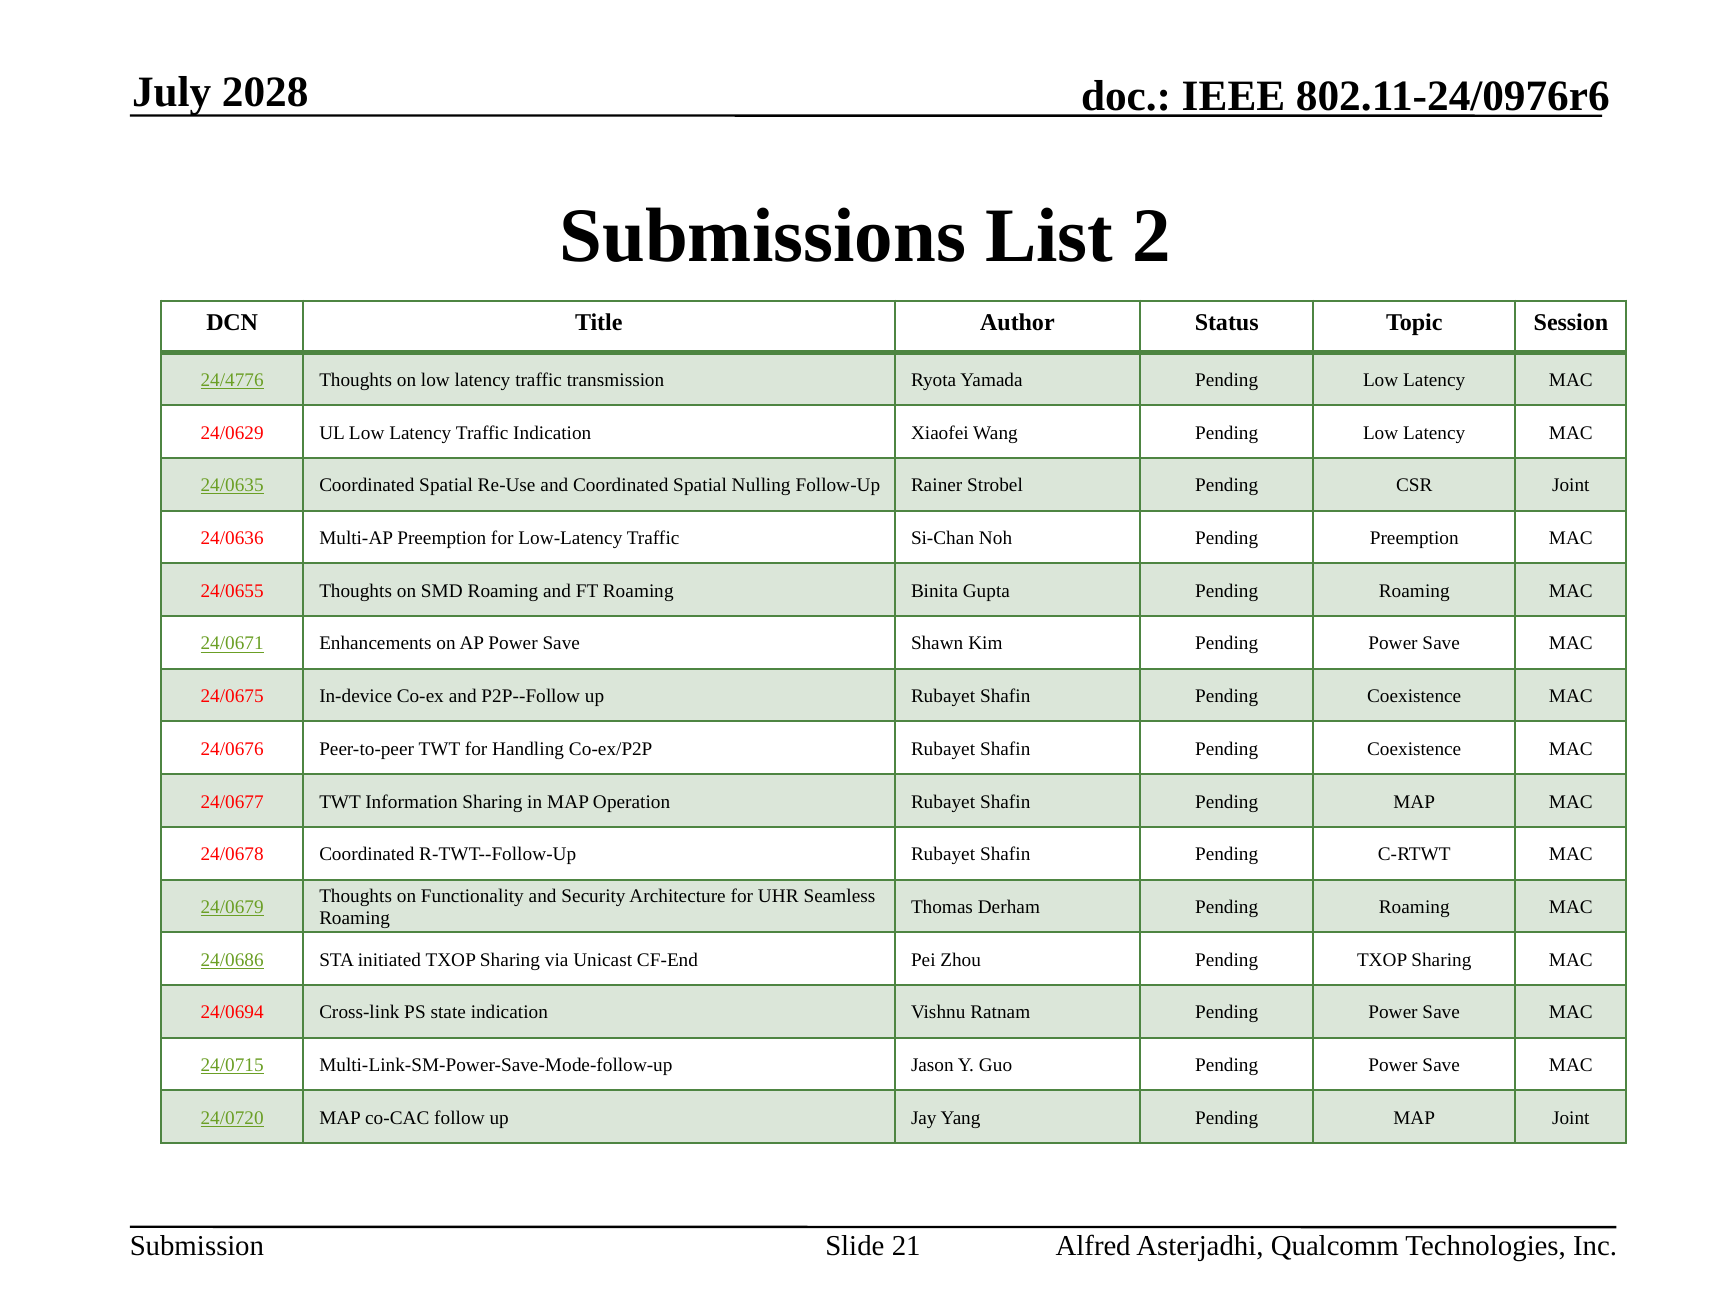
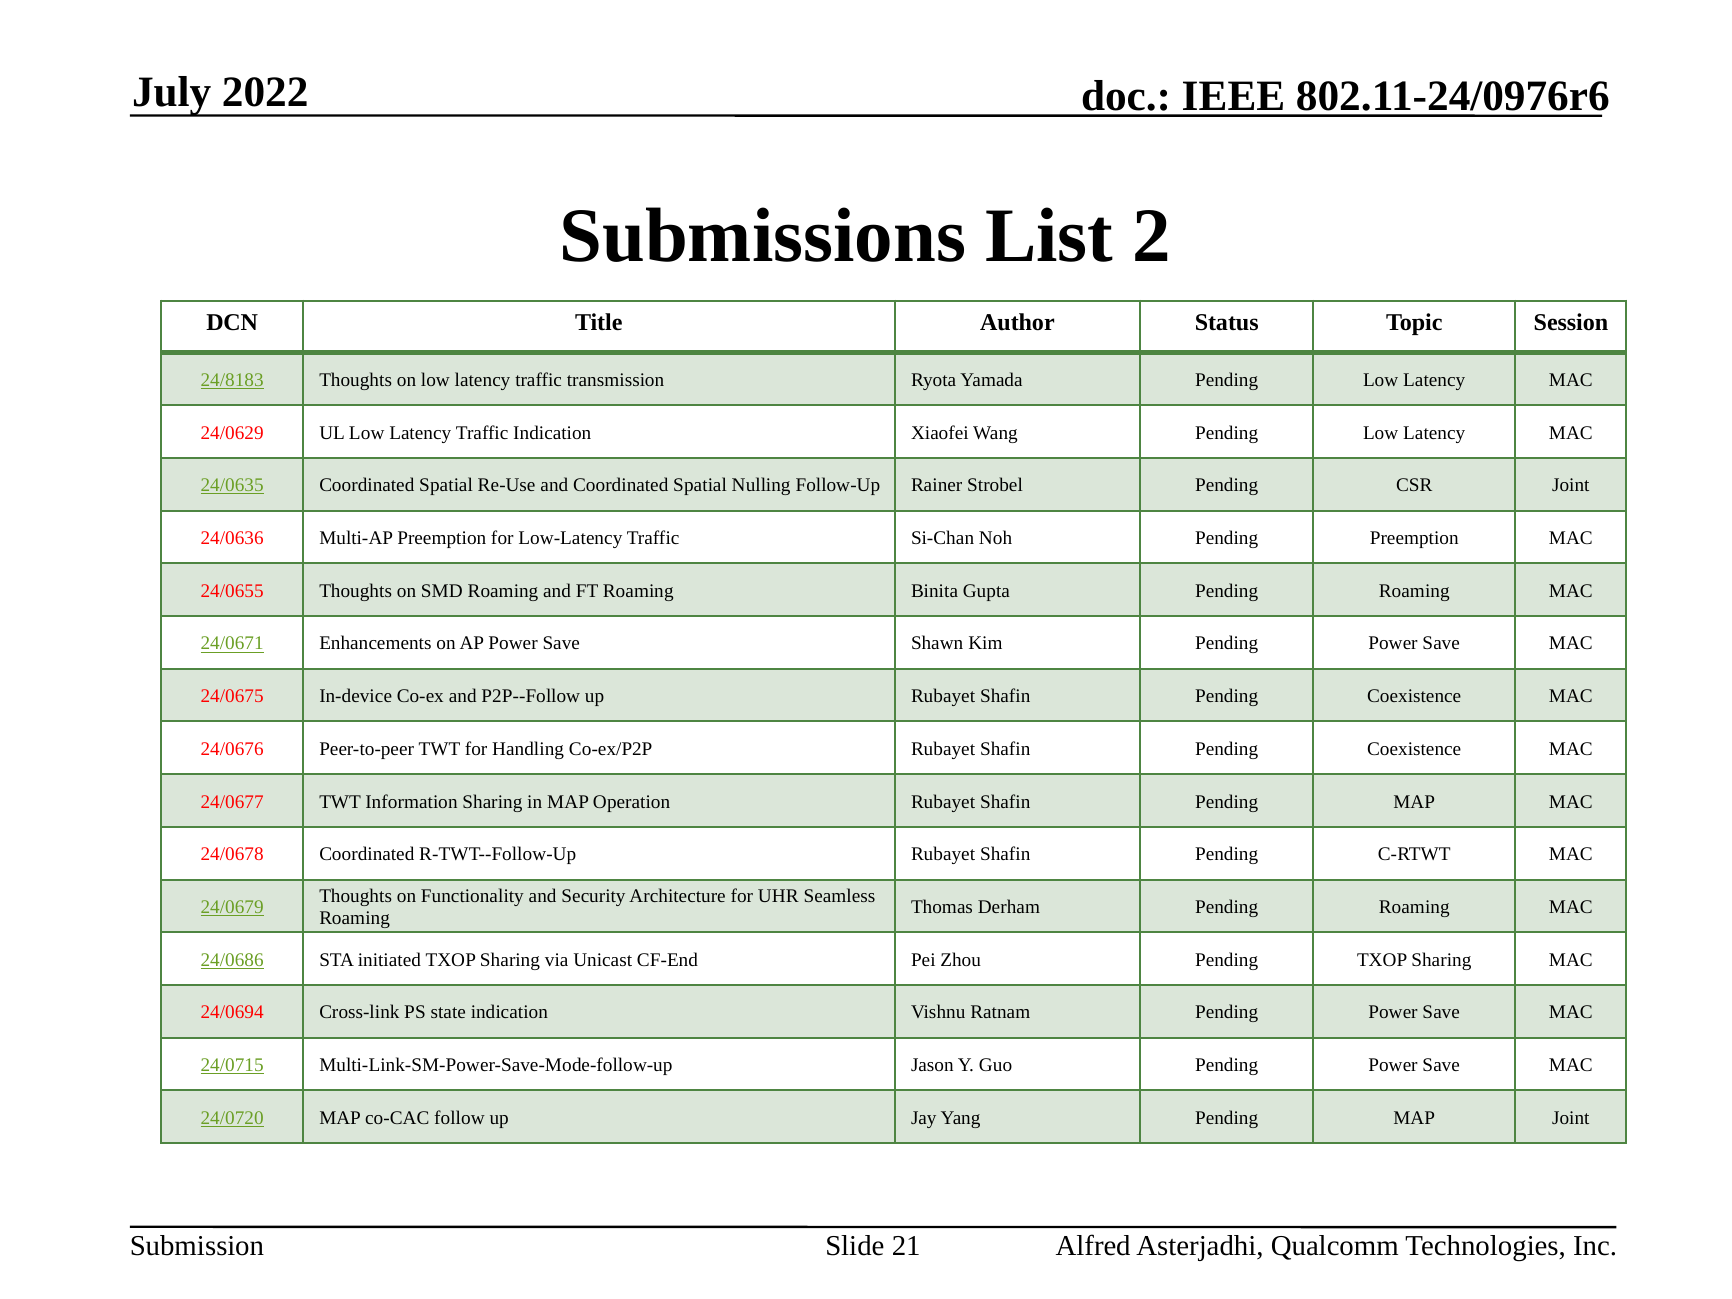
2028: 2028 -> 2022 (265, 92)
24/4776: 24/4776 -> 24/8183 (232, 380)
